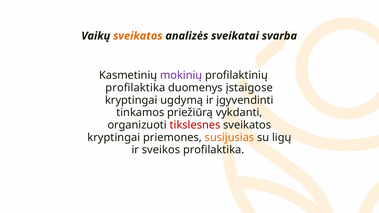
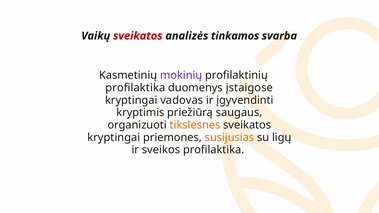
sveikatos colour: orange -> red (138, 36)
sveikatai: sveikatai -> tinkamos (235, 36)
ugdymą: ugdymą -> vadovas (182, 100)
tinkamos: tinkamos -> kryptimis (140, 113)
vykdanti: vykdanti -> saugaus (239, 113)
tikslesnes colour: red -> orange (195, 125)
